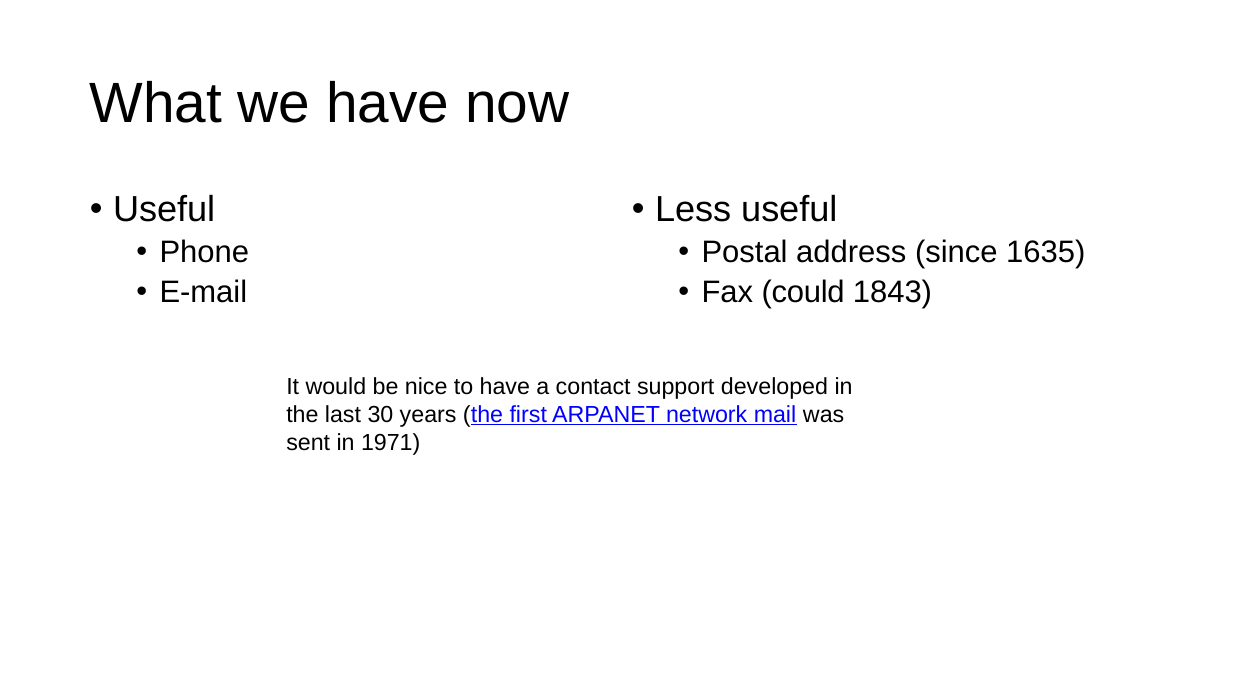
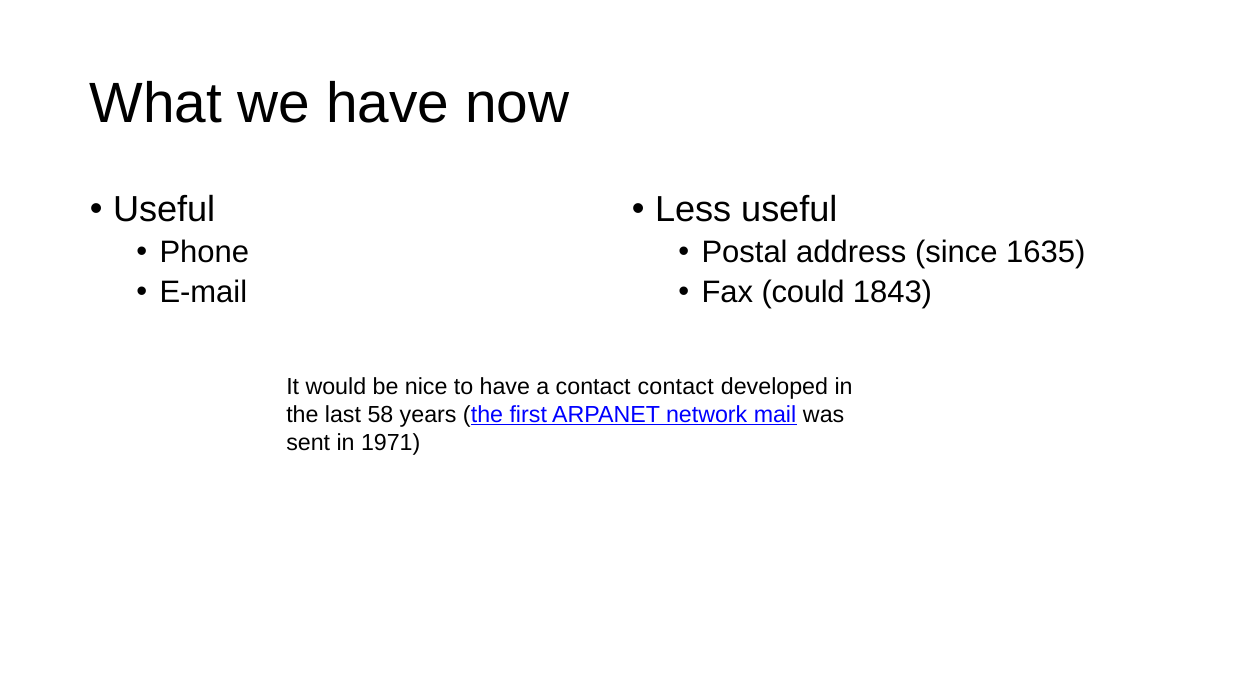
contact support: support -> contact (676, 387)
30: 30 -> 58 (380, 415)
